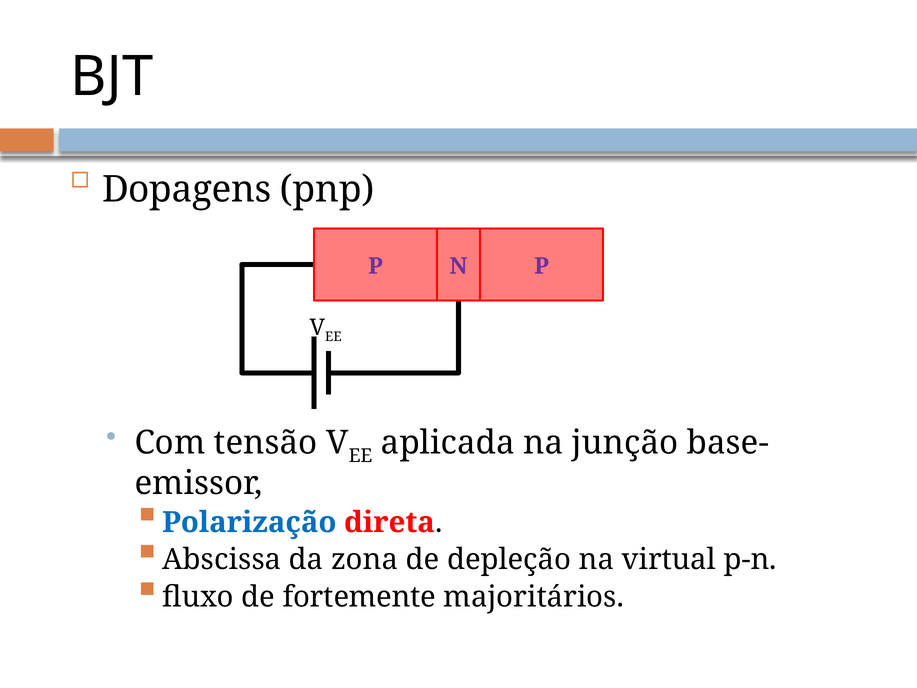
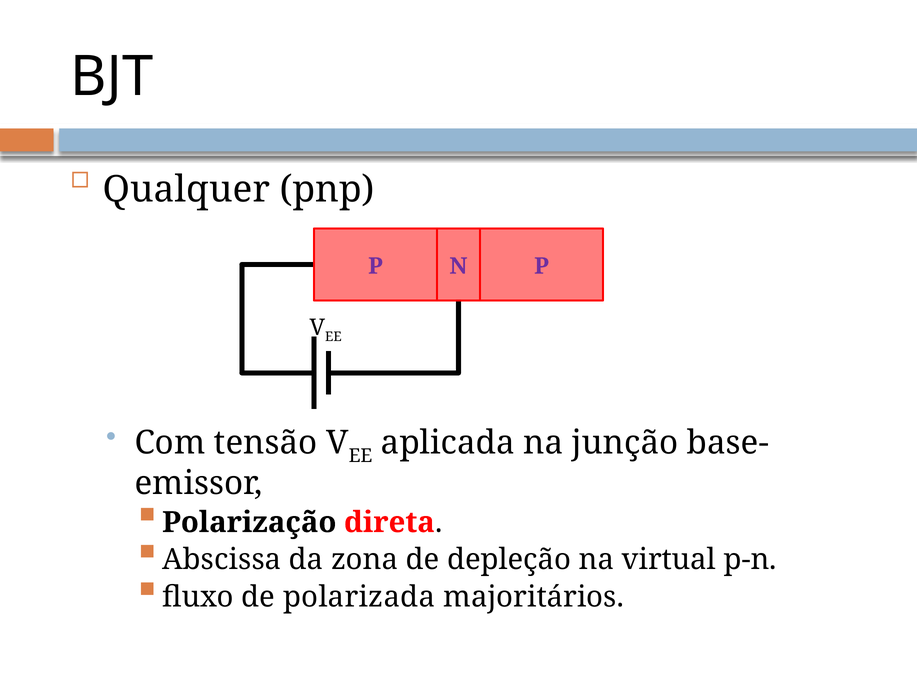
Dopagens: Dopagens -> Qualquer (186, 190)
Polarização colour: blue -> black (249, 522)
fortemente: fortemente -> polarizada (359, 597)
